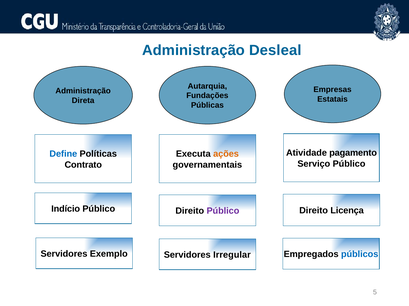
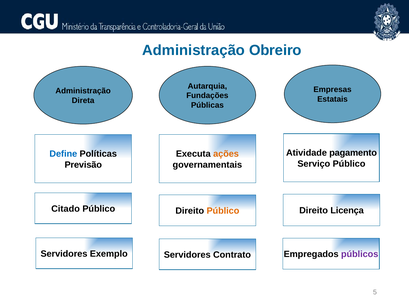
Desleal: Desleal -> Obreiro (275, 51)
Contrato: Contrato -> Previsão (83, 165)
Indício: Indício -> Citado (66, 209)
Público colour: purple -> orange (223, 211)
Irregular: Irregular -> Contrato (232, 255)
públicos colour: blue -> purple (360, 255)
